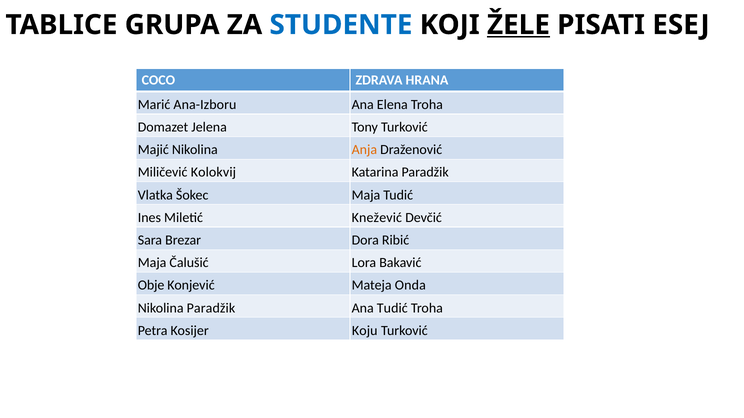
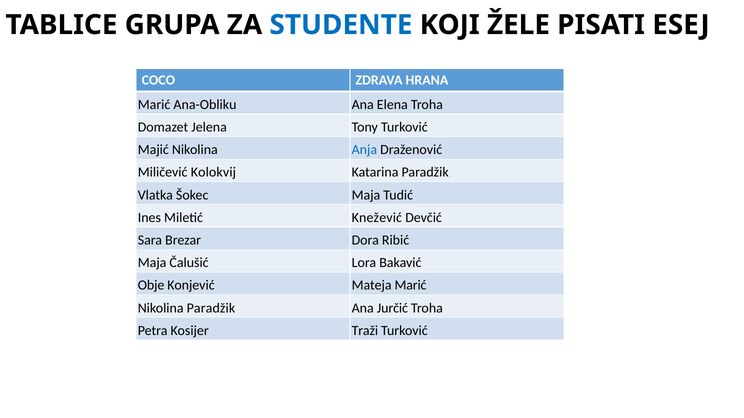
ŽELE underline: present -> none (518, 25)
Ana-Izboru: Ana-Izboru -> Ana-Obliku (205, 105)
Anja colour: orange -> blue (364, 150)
Mateja Onda: Onda -> Marić (411, 286)
Ana Tudić: Tudić -> Jurčić (392, 308)
Koju: Koju -> Traži (365, 331)
